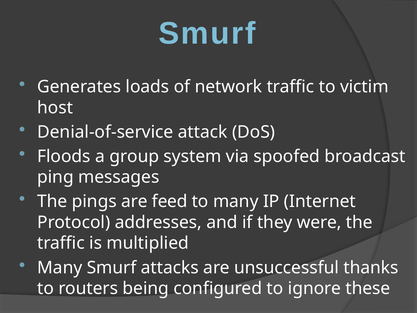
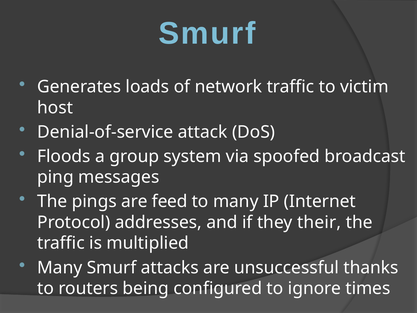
were: were -> their (319, 222)
these: these -> times (368, 288)
